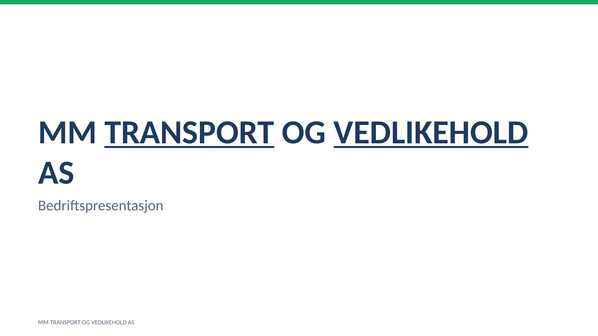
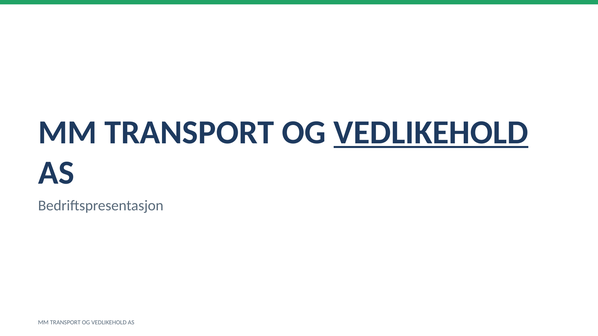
TRANSPORT underline: present -> none (189, 133)
